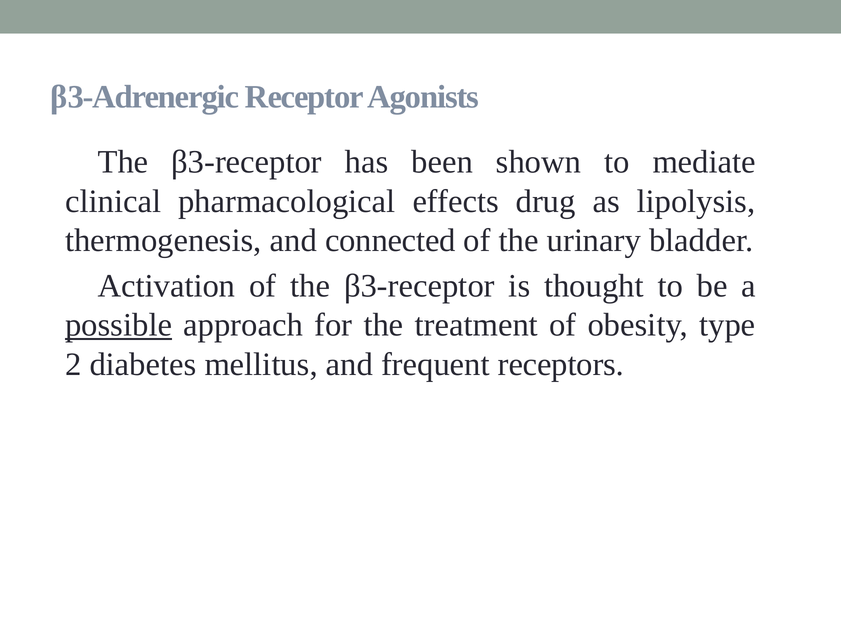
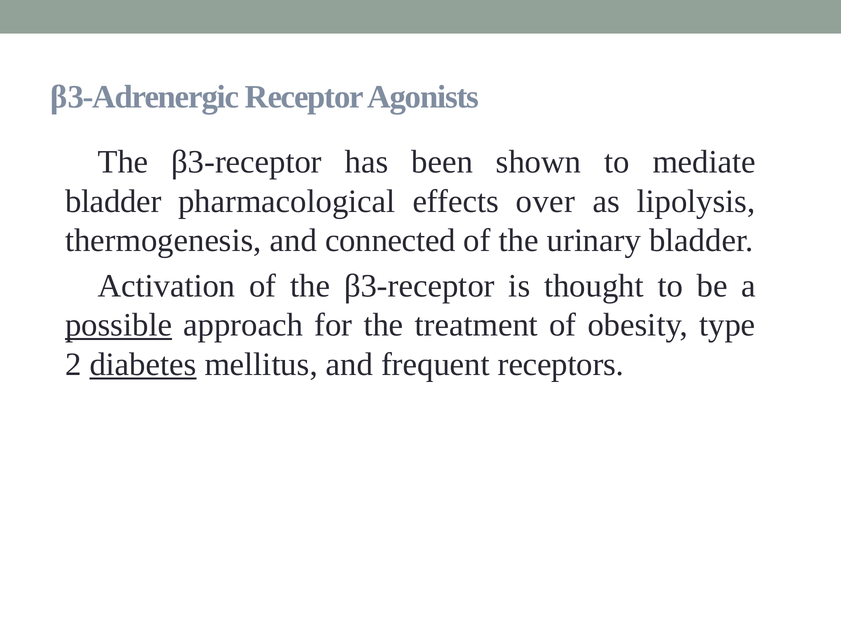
clinical: clinical -> bladder (113, 201)
drug: drug -> over (546, 201)
diabetes underline: none -> present (143, 365)
